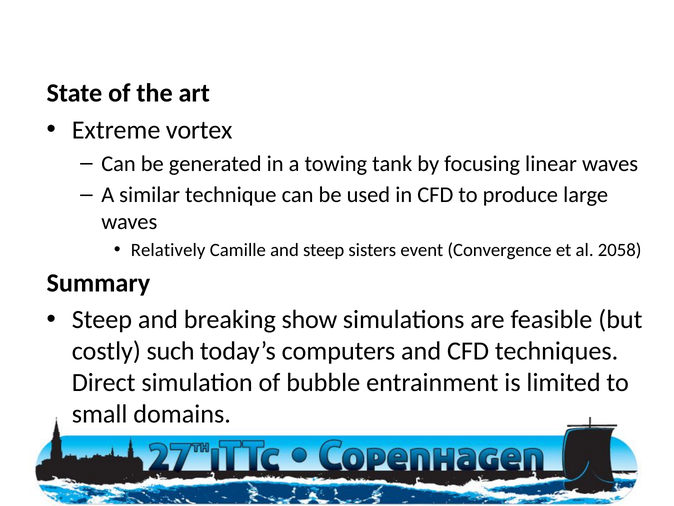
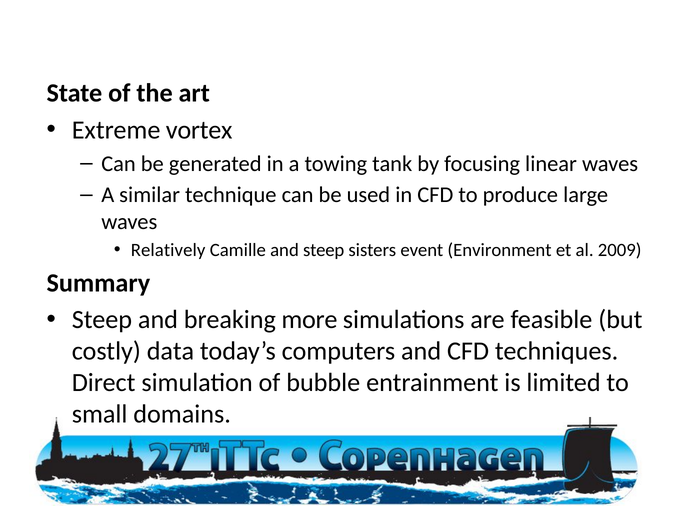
Convergence: Convergence -> Environment (500, 250)
2058: 2058 -> 2009 (620, 250)
show: show -> more (309, 319)
such: such -> data (170, 351)
